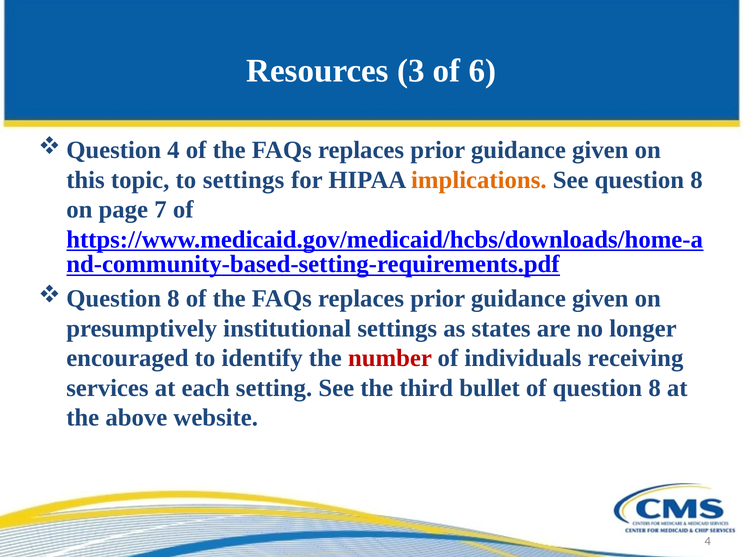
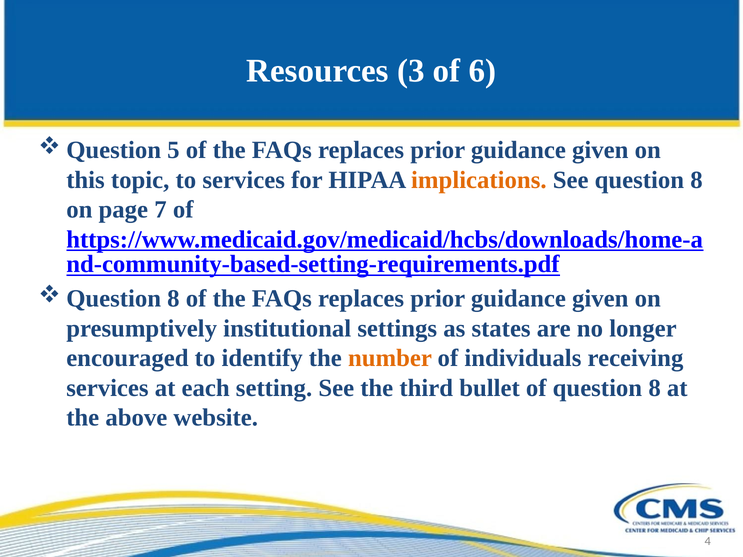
4: 4 -> 5 (173, 150)
to settings: settings -> services (244, 180)
number colour: red -> orange (390, 358)
